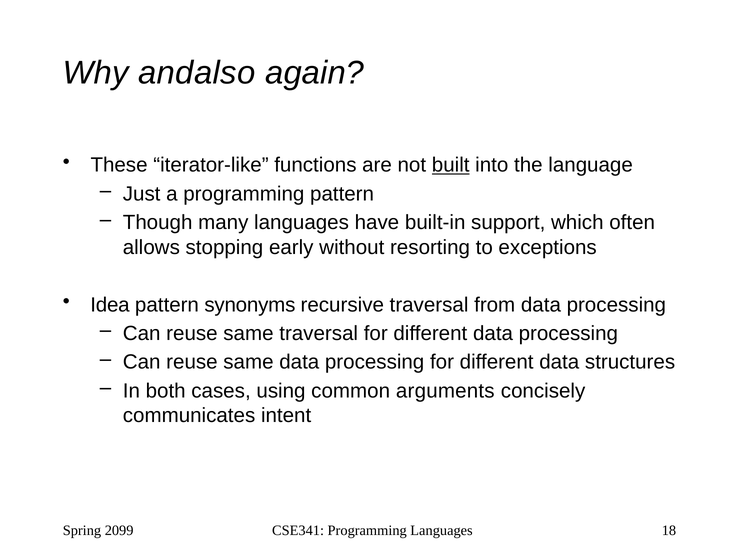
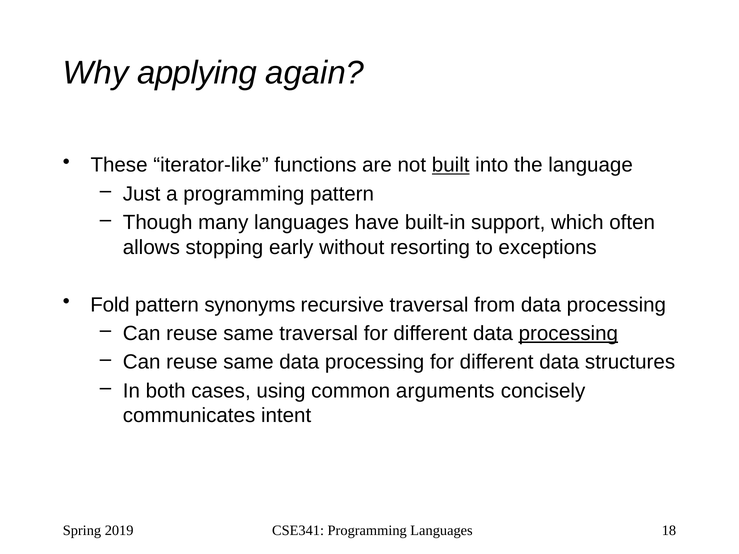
andalso: andalso -> applying (197, 73)
Idea: Idea -> Fold (110, 305)
processing underline: none -> present (568, 334)
2099: 2099 -> 2019 (119, 531)
